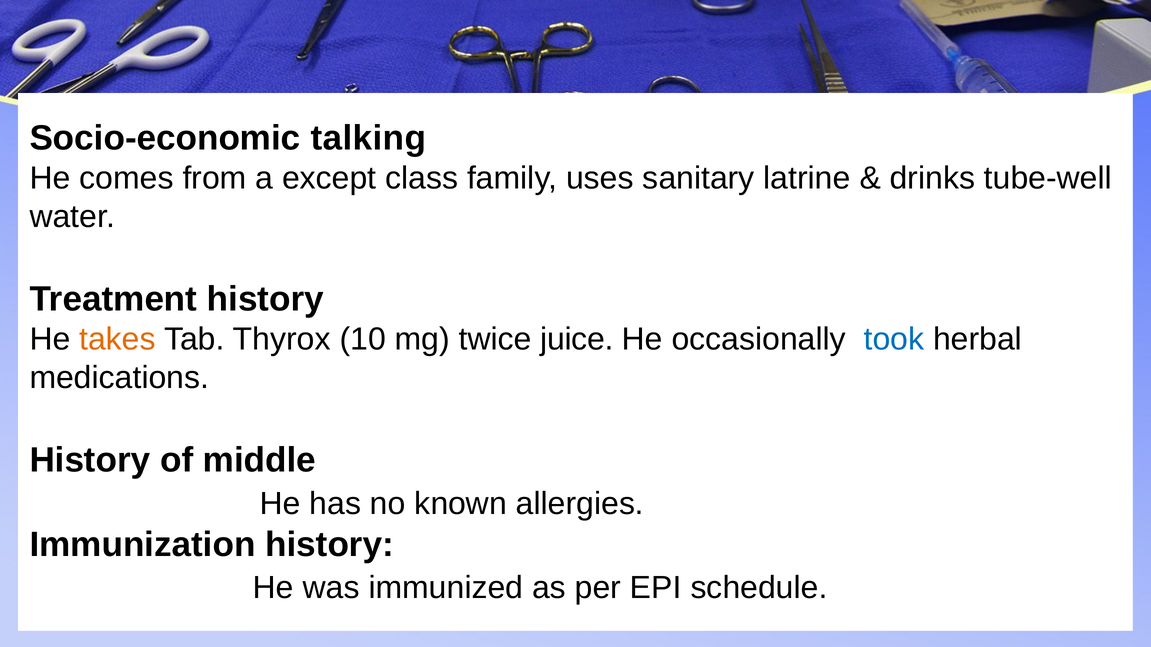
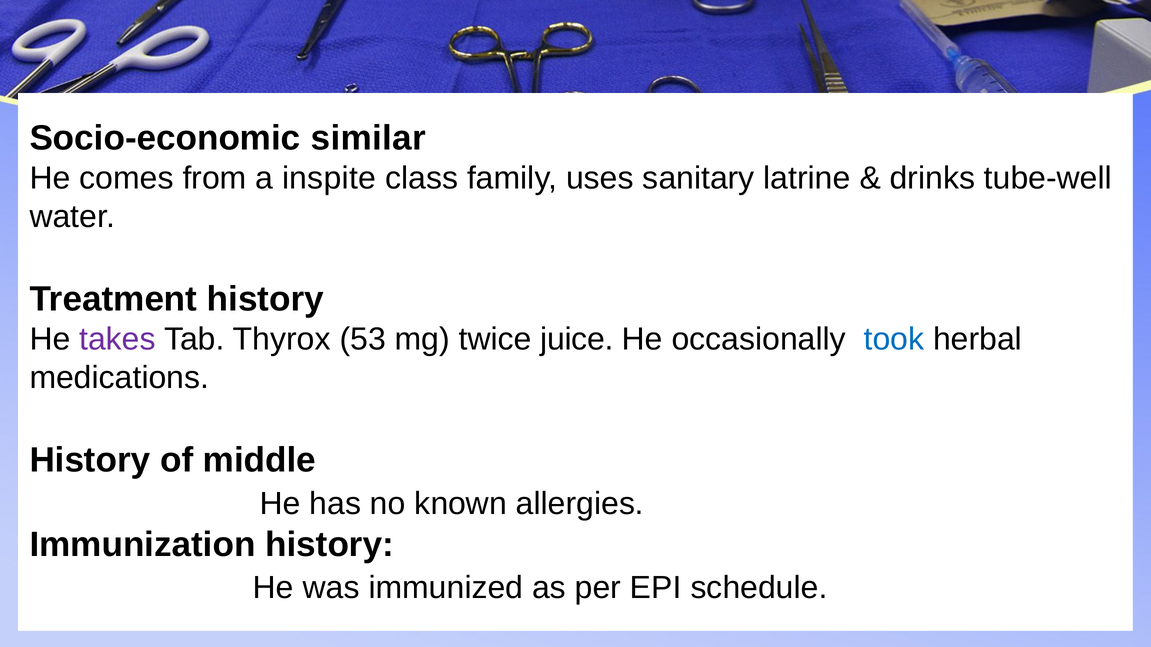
talking: talking -> similar (368, 138)
except: except -> inspite (329, 178)
takes colour: orange -> purple (117, 340)
10: 10 -> 53 (363, 340)
